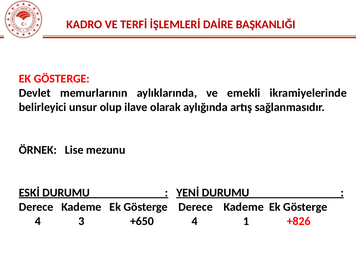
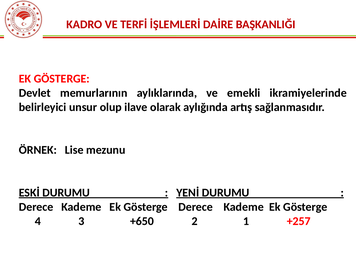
+650 4: 4 -> 2 (195, 221)
+826: +826 -> +257 (299, 221)
